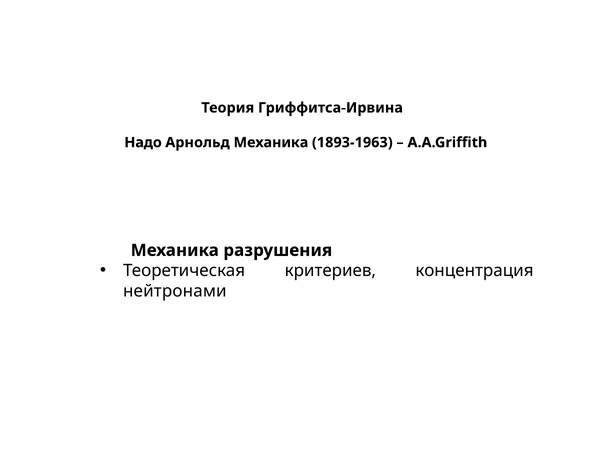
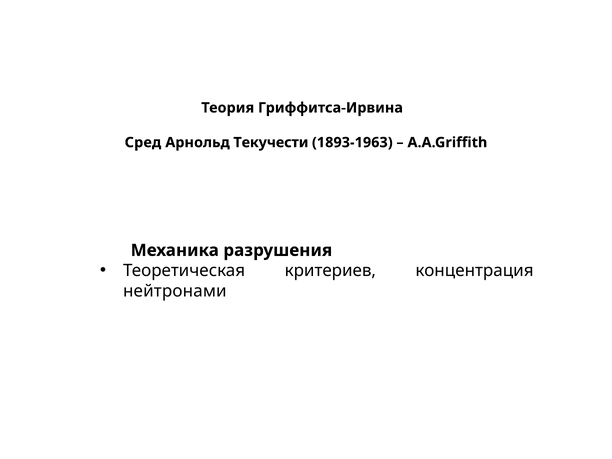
Надо: Надо -> Сред (143, 142)
Арнольд Механика: Механика -> Текучести (271, 142)
